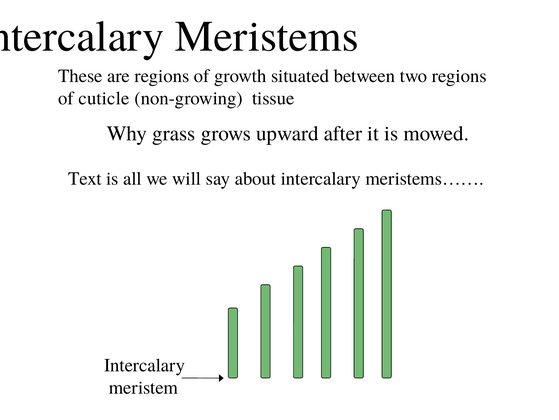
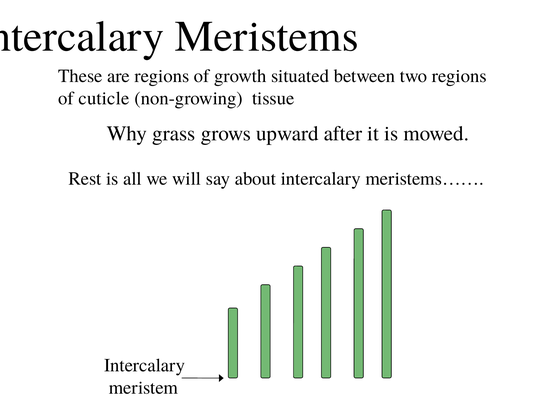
Text: Text -> Rest (85, 178)
